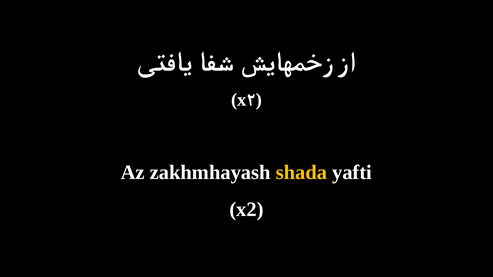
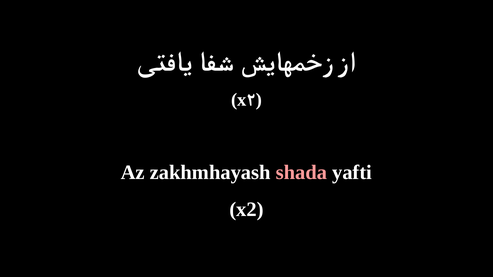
shada colour: yellow -> pink (301, 173)
